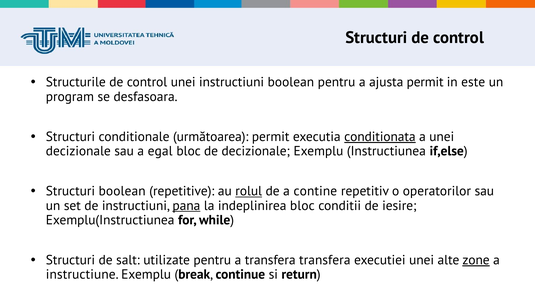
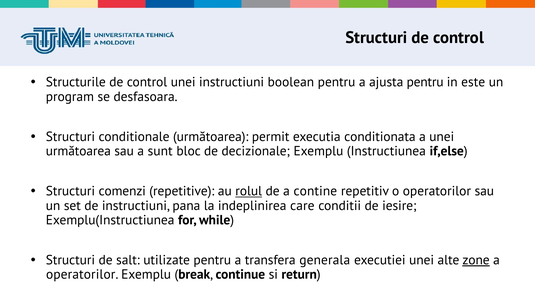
ajusta permit: permit -> pentru (425, 82)
conditionata underline: present -> none (380, 137)
decizionale: decizionale -> următoarea (78, 151)
egal: egal -> sunt (160, 151)
Structuri boolean: boolean -> comenzi (122, 191)
pana underline: present -> none (186, 206)
indeplinirea bloc: bloc -> care (302, 206)
transfera transfera: transfera -> generala (325, 260)
instructiune: instructiune -> operatorilor (82, 275)
